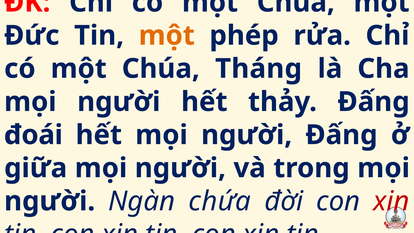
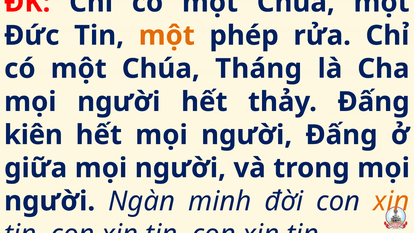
đoái: đoái -> kiên (33, 135)
chứa: chứa -> minh (220, 201)
xin colour: red -> orange (391, 201)
